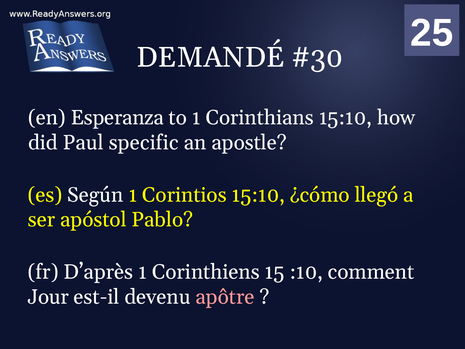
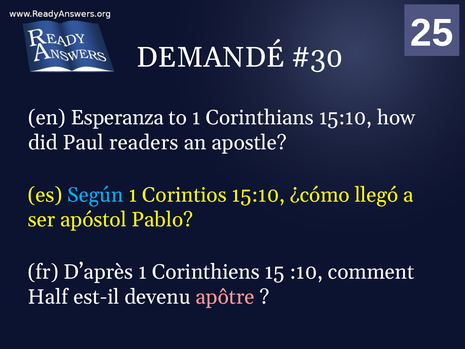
specific: specific -> readers (144, 142)
Según colour: white -> light blue (95, 195)
Jour: Jour -> Half (48, 297)
